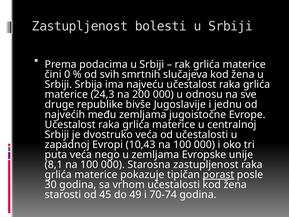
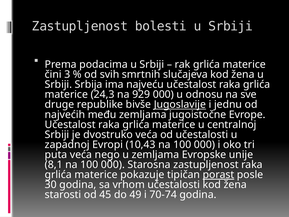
0: 0 -> 3 (67, 74)
200: 200 -> 929 (141, 94)
Jugoslavije underline: none -> present (180, 104)
